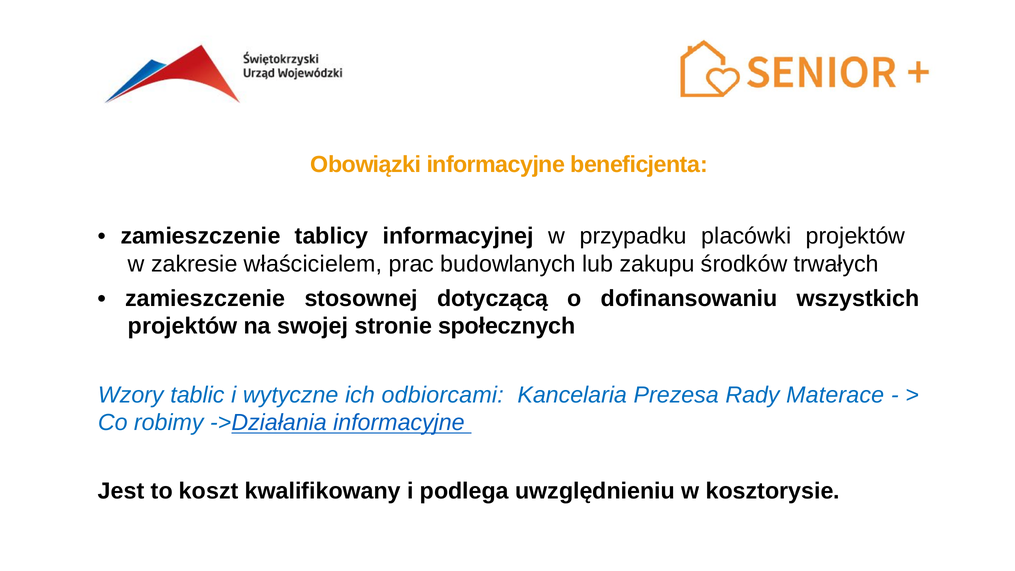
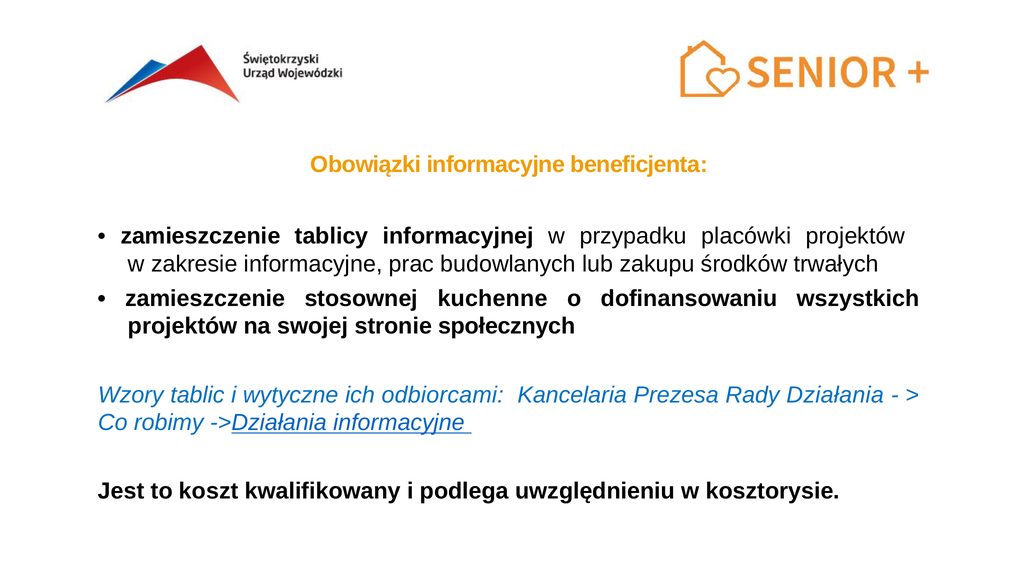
zakresie właścicielem: właścicielem -> informacyjne (313, 264)
dotyczącą: dotyczącą -> kuchenne (493, 298)
Materace: Materace -> Działania (835, 395)
